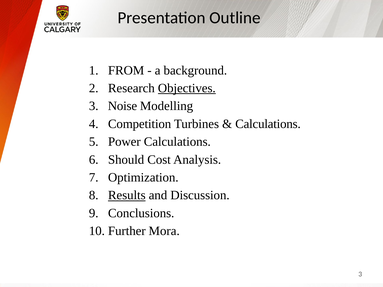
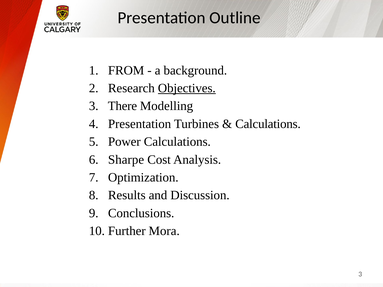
Noise: Noise -> There (122, 106)
Competition: Competition -> Presentation (140, 124)
Should: Should -> Sharpe (126, 160)
Results underline: present -> none (127, 195)
